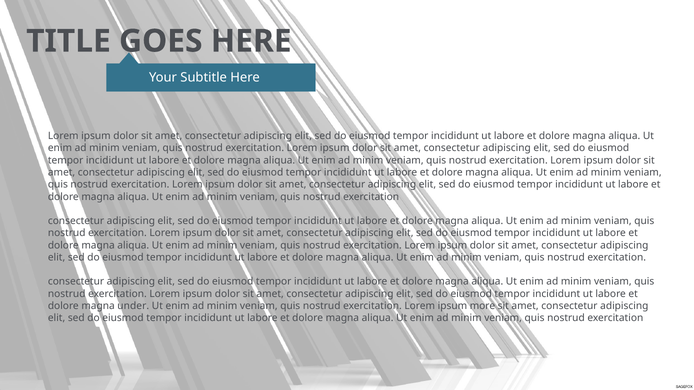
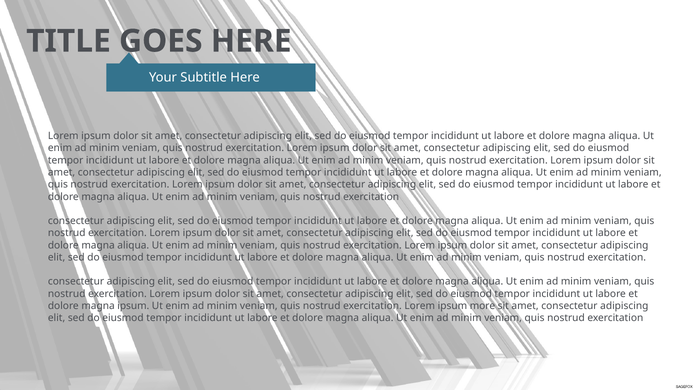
magna under: under -> ipsum (133, 306)
